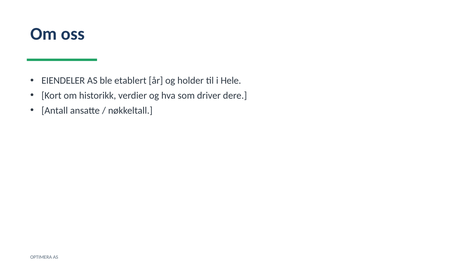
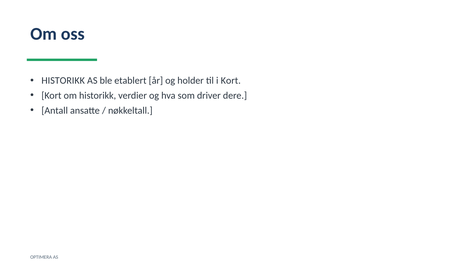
EIENDELER: EIENDELER -> HISTORIKK (63, 81)
i Hele: Hele -> Kort (231, 81)
